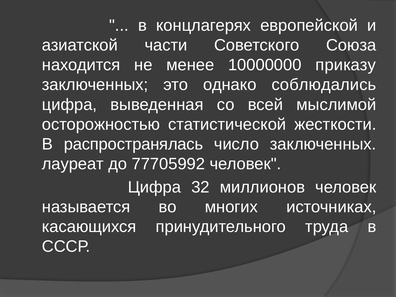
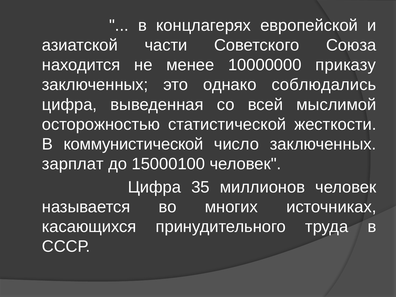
распространялась: распространялась -> коммунистической (134, 144)
лауреат: лауреат -> зарплат (73, 164)
77705992: 77705992 -> 15000100 (168, 164)
32: 32 -> 35 (200, 187)
